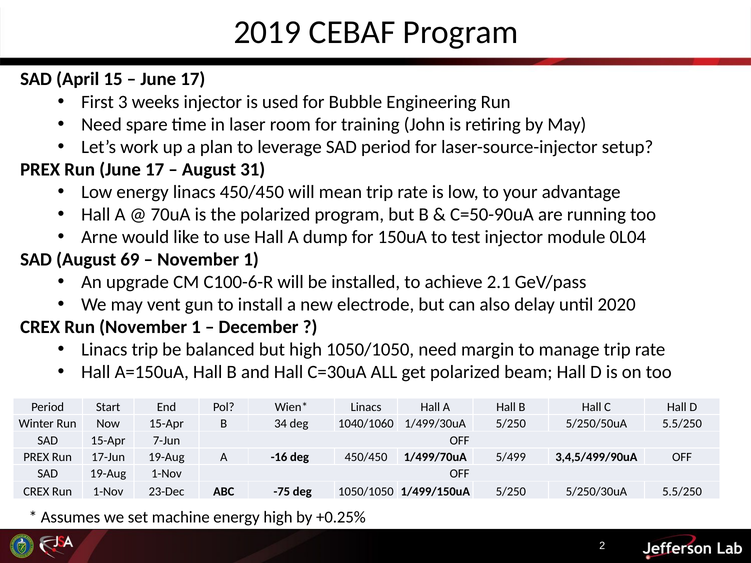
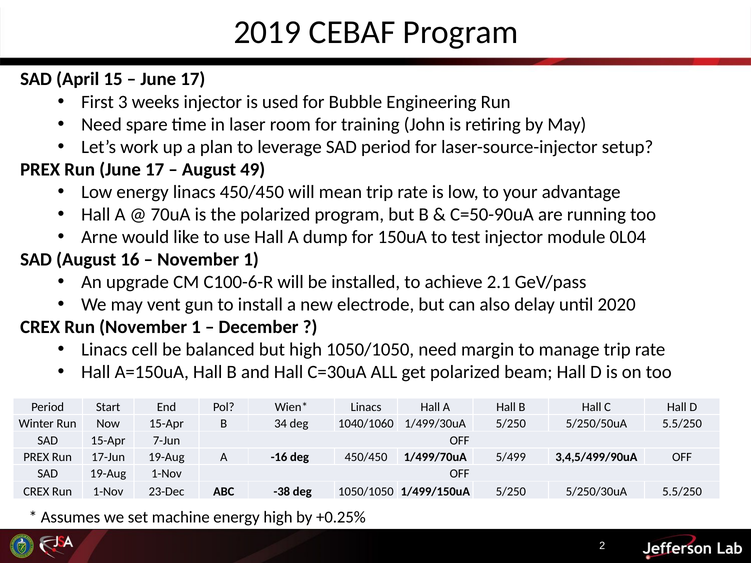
31: 31 -> 49 (253, 169)
69: 69 -> 16 (130, 260)
Linacs trip: trip -> cell (145, 350)
-75: -75 -> -38 (282, 492)
